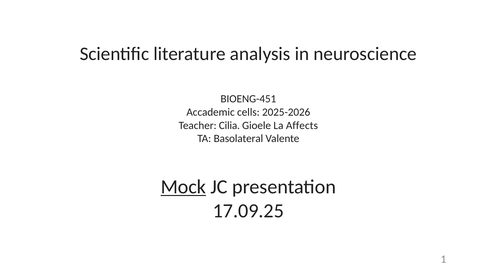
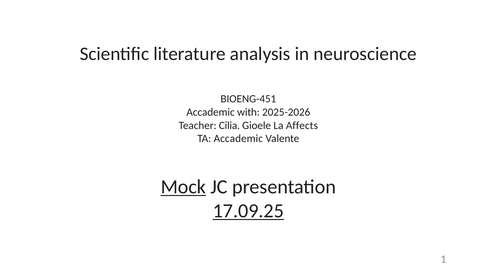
cells: cells -> with (248, 112)
TA Basolateral: Basolateral -> Accademic (238, 139)
17.09.25 underline: none -> present (248, 211)
